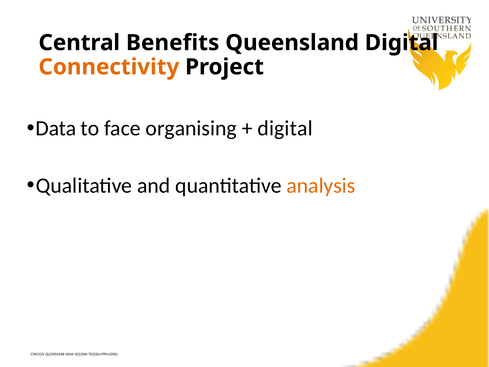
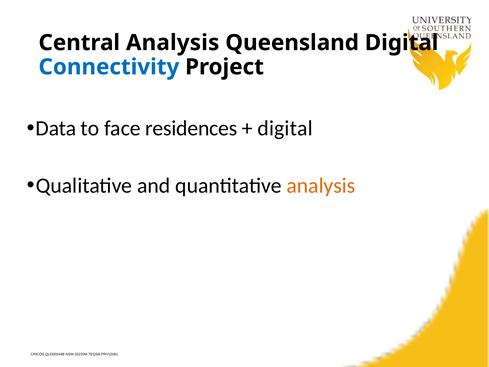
Central Benefits: Benefits -> Analysis (173, 43)
Connectivity colour: orange -> blue (109, 67)
organising: organising -> residences (191, 128)
